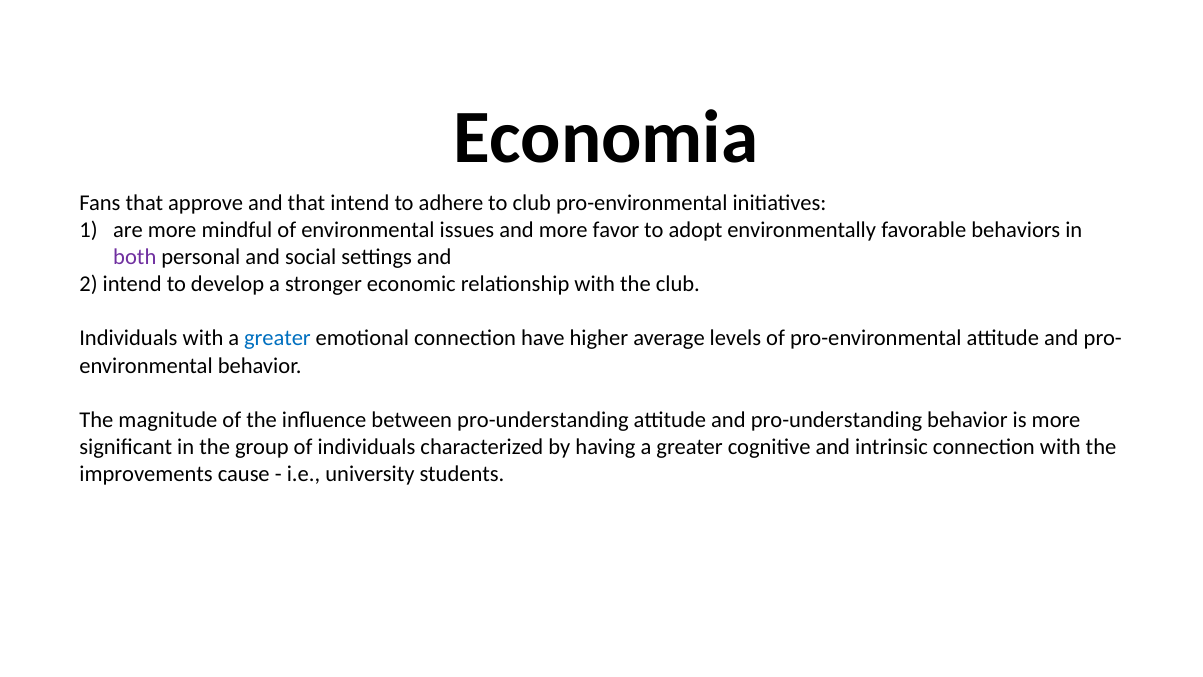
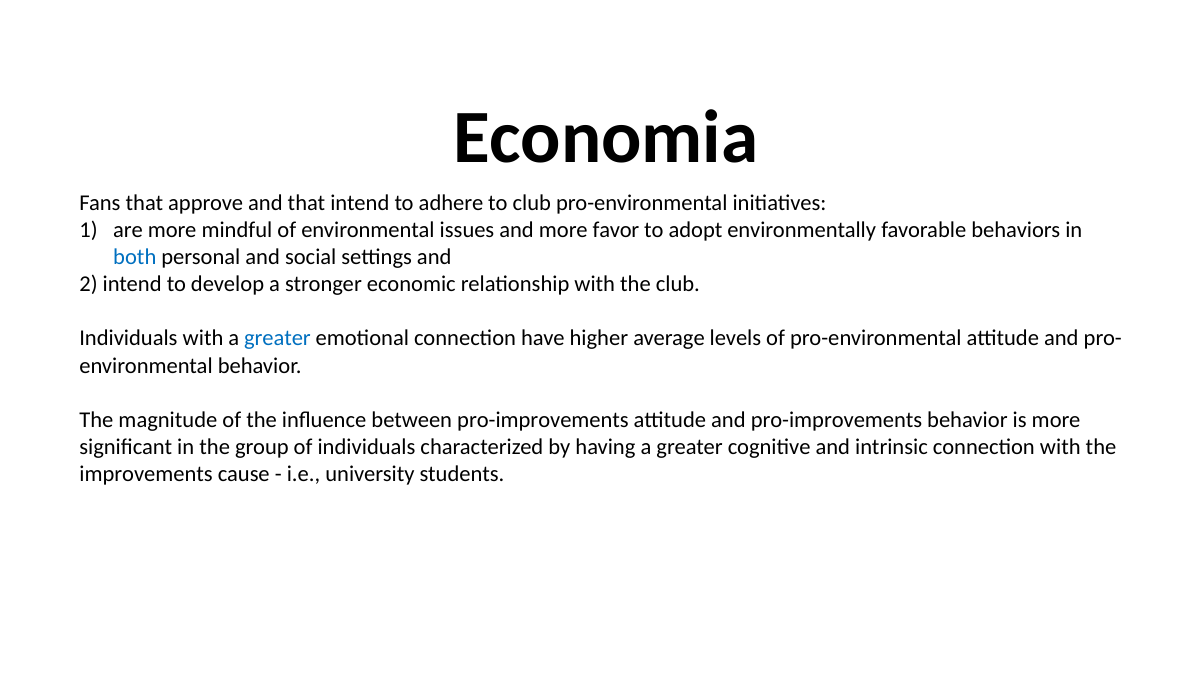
both colour: purple -> blue (135, 257)
between pro-understanding: pro-understanding -> pro-improvements (543, 420)
and pro-understanding: pro-understanding -> pro-improvements (837, 420)
